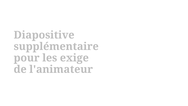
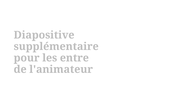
exige: exige -> entre (74, 58)
